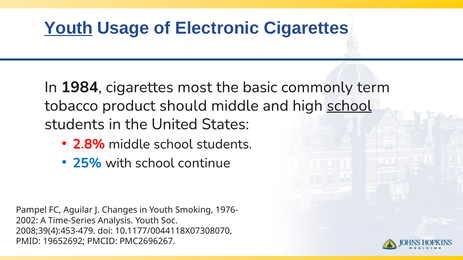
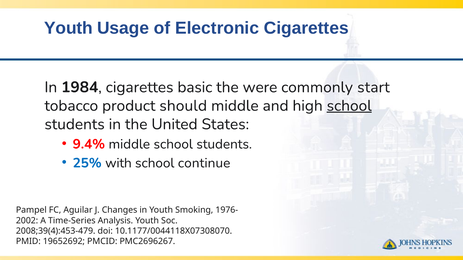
Youth underline: present -> none (68, 28)
most: most -> basic (195, 87)
basic: basic -> were (260, 87)
term: term -> start (373, 87)
2.8%: 2.8% -> 9.4% (89, 144)
